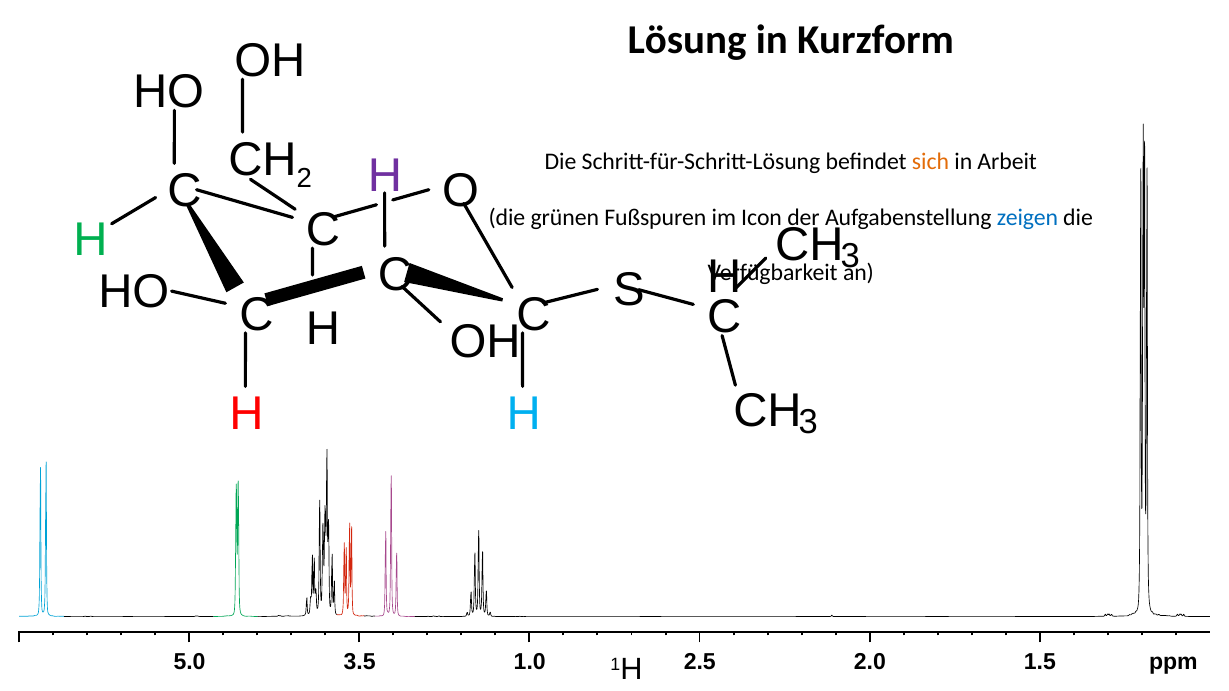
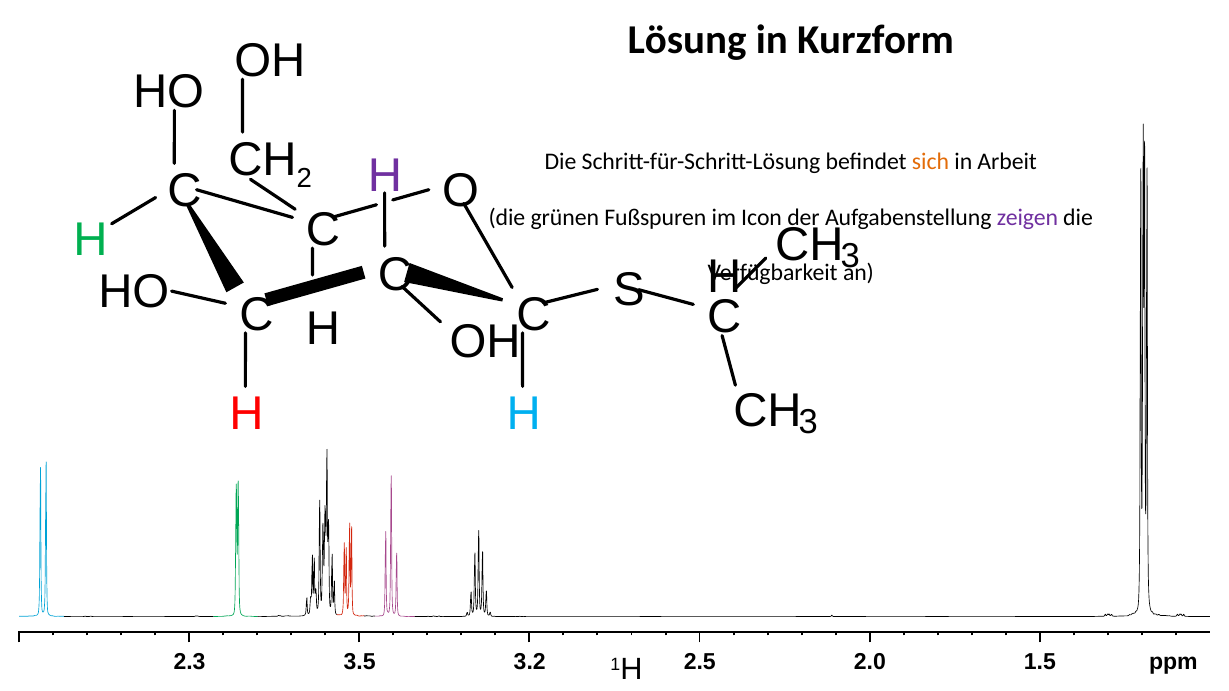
zeigen colour: blue -> purple (1027, 217)
5.0: 5.0 -> 2.3 (190, 663)
1.0: 1.0 -> 3.2 (530, 663)
